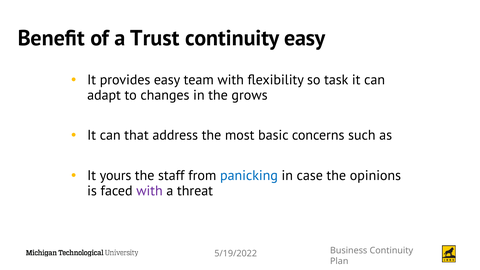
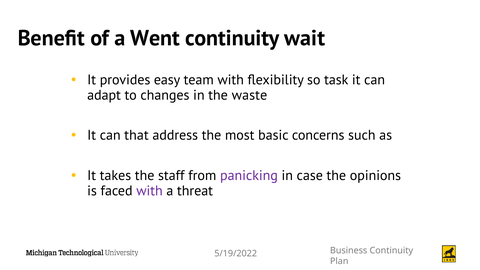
Trust: Trust -> Went (155, 38)
continuity easy: easy -> wait (305, 38)
grows: grows -> waste (249, 95)
yours: yours -> takes (115, 176)
panicking colour: blue -> purple (249, 176)
